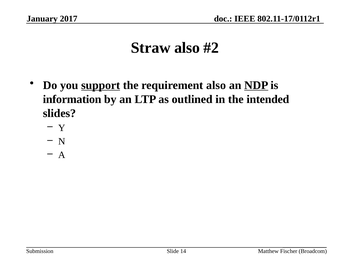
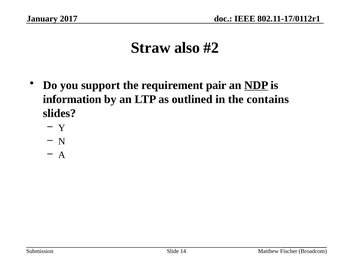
support underline: present -> none (101, 85)
requirement also: also -> pair (216, 85)
intended: intended -> contains (268, 99)
